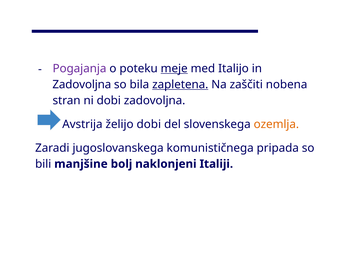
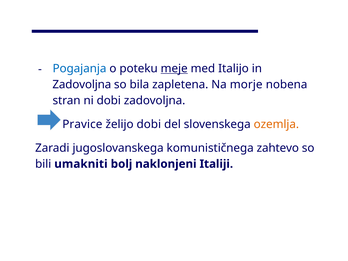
Pogajanja colour: purple -> blue (79, 68)
zapletena underline: present -> none (180, 84)
zaščiti: zaščiti -> morje (246, 84)
Avstrija: Avstrija -> Pravice (82, 124)
pripada: pripada -> zahtevo (278, 148)
manjšine: manjšine -> umakniti (81, 164)
